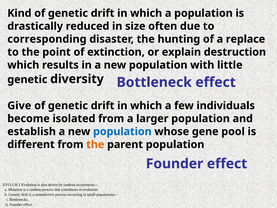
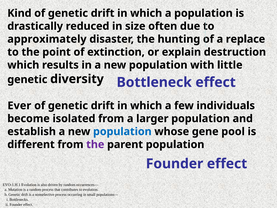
corresponding: corresponding -> approximately (47, 39)
Give: Give -> Ever (19, 106)
the colour: orange -> purple (95, 144)
